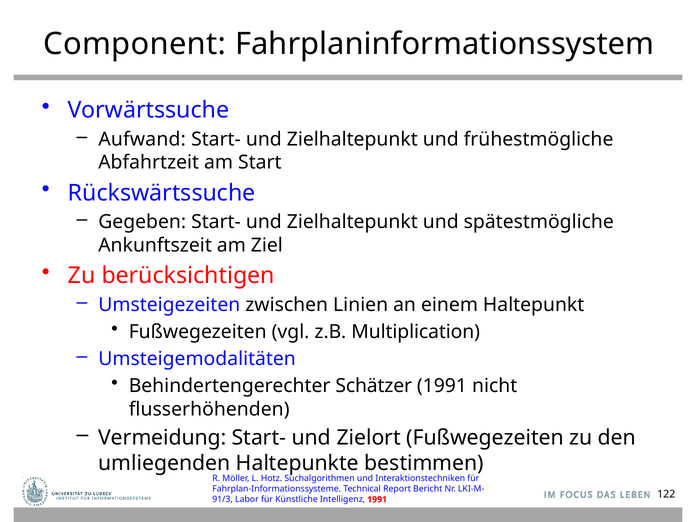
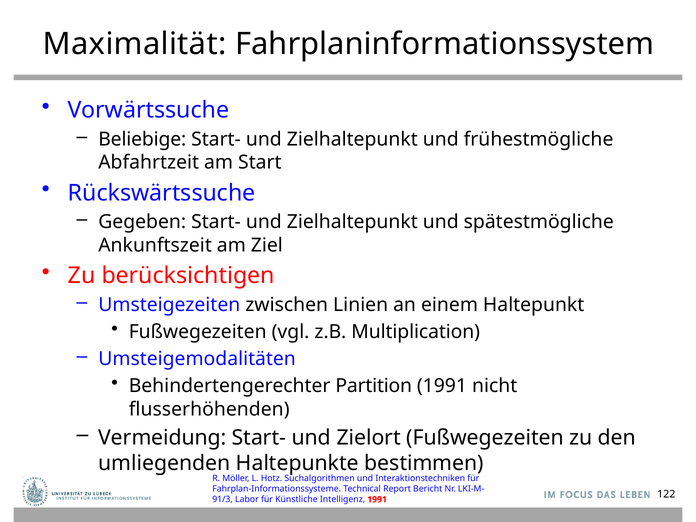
Component: Component -> Maximalität (135, 44)
Aufwand: Aufwand -> Beliebige (142, 139)
Schätzer: Schätzer -> Partition (374, 386)
